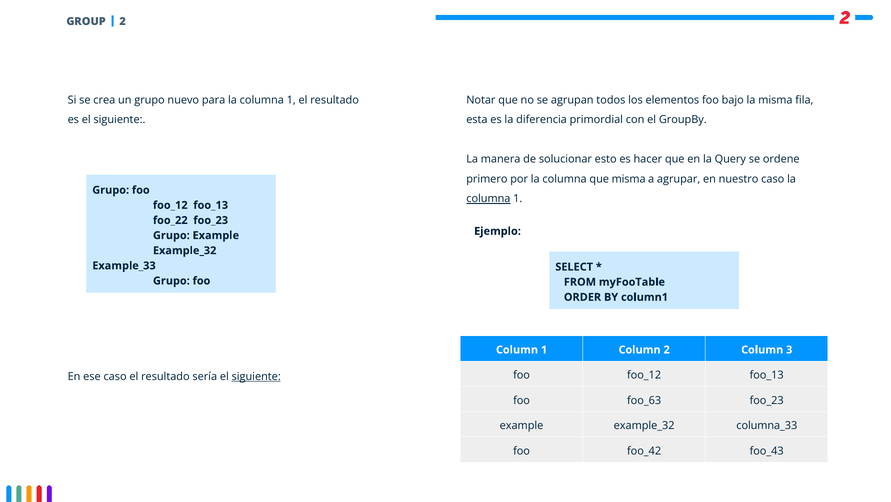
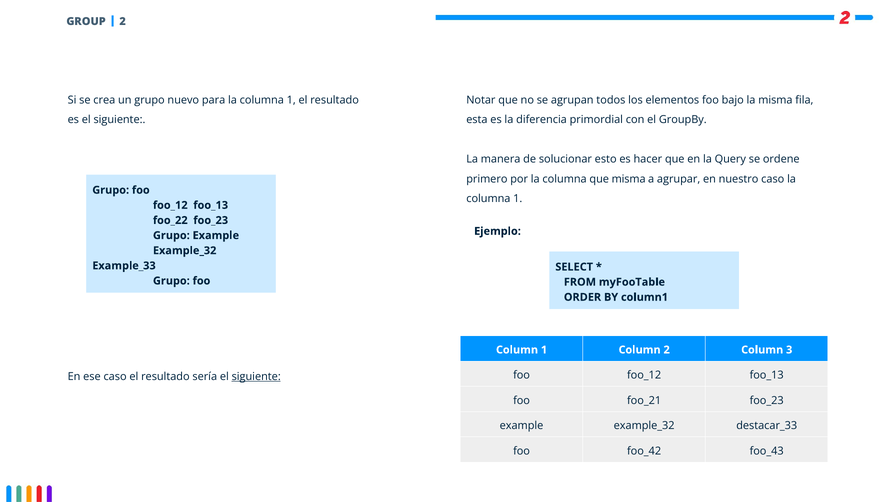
columna underline: present -> none (488, 199)
foo_63: foo_63 -> foo_21 (644, 400)
columna_33: columna_33 -> destacar_33 (767, 425)
